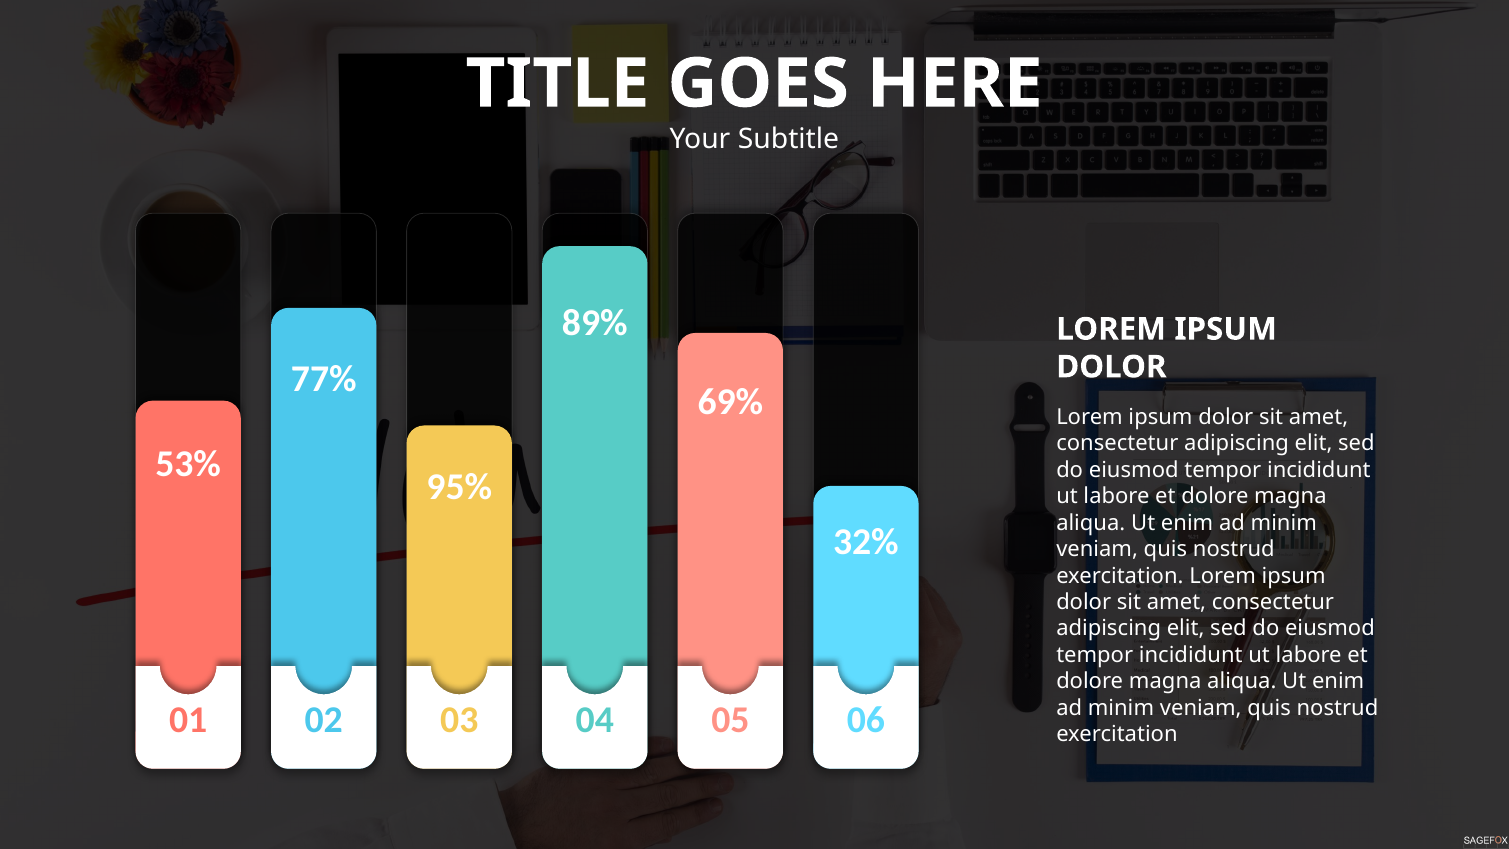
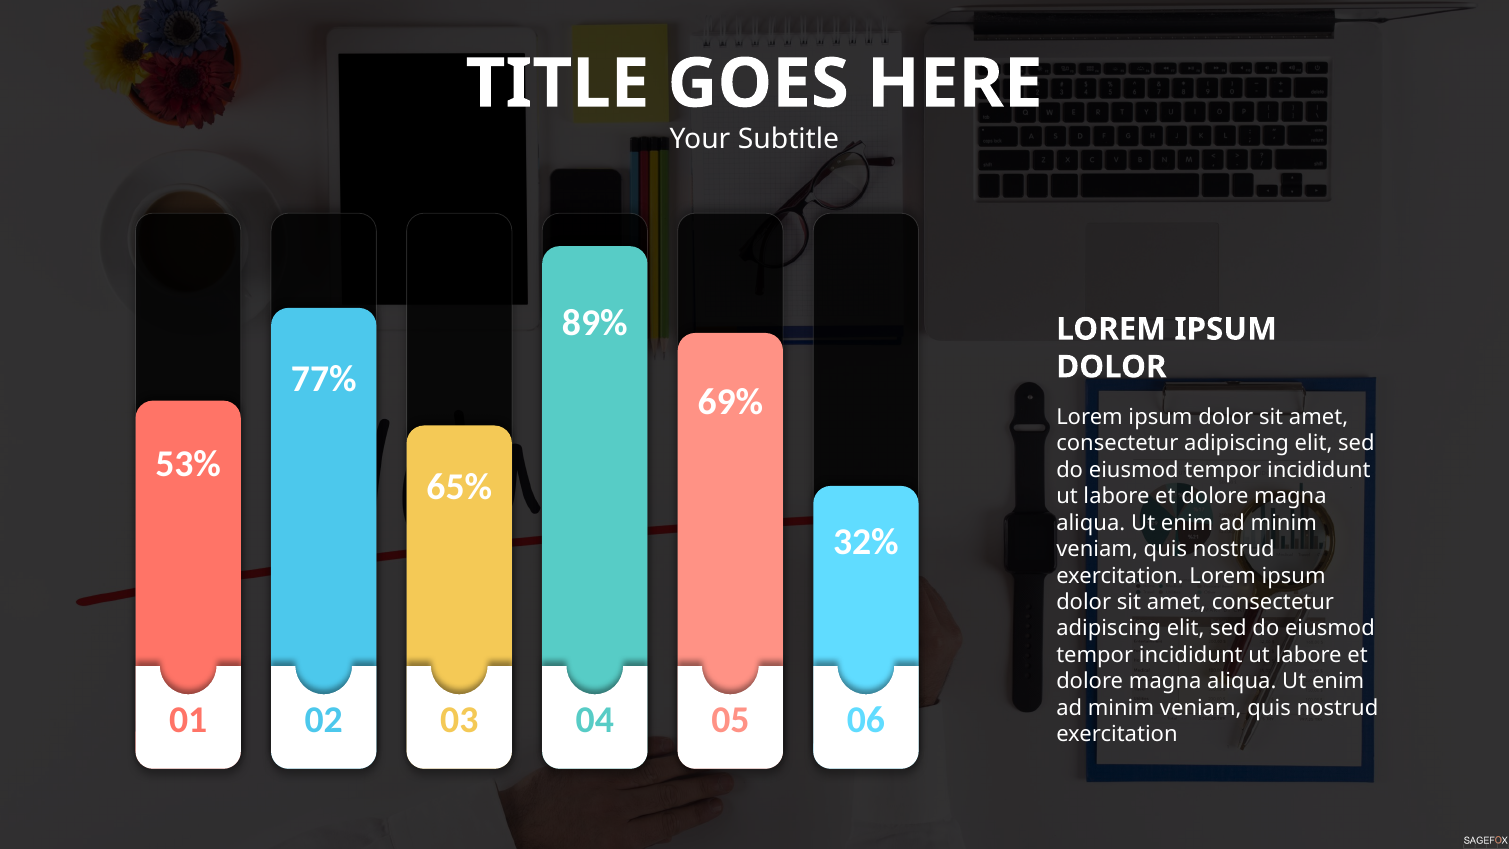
95%: 95% -> 65% (459, 486)
